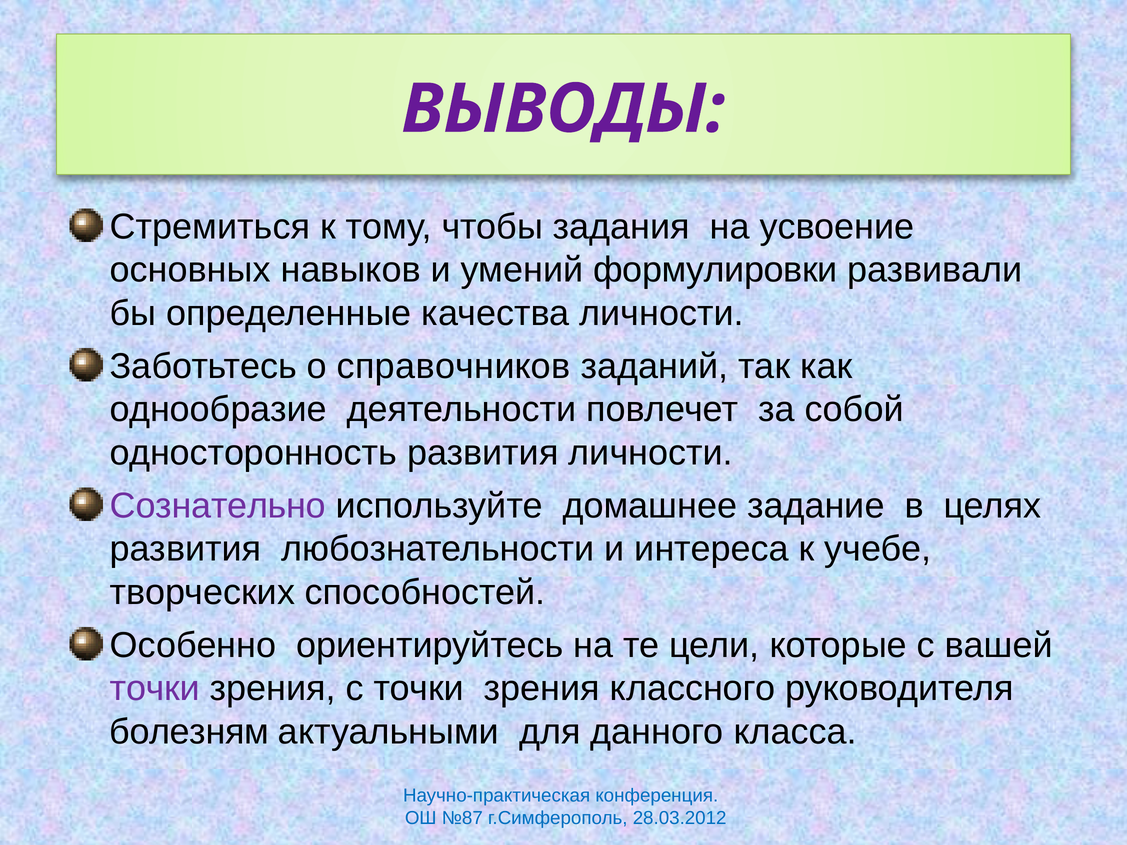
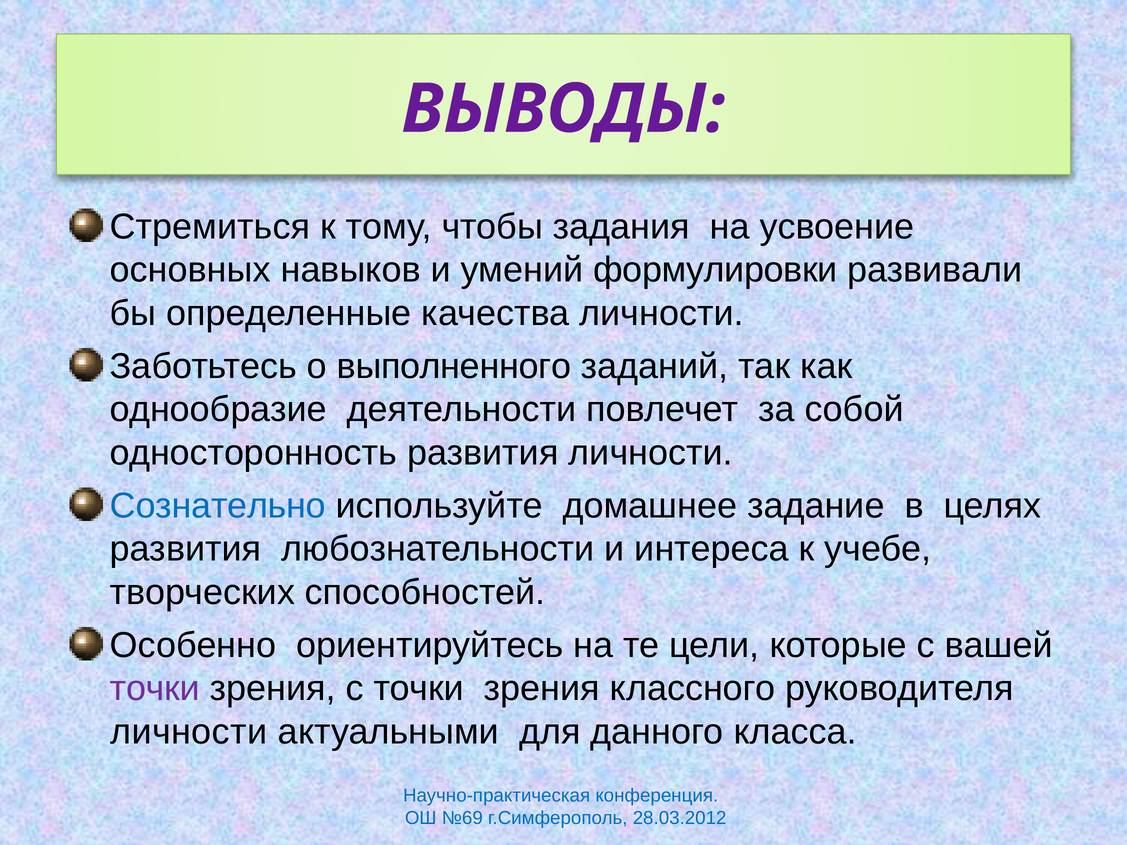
справочников: справочников -> выполненного (454, 367)
Сознательно colour: purple -> blue (218, 506)
болезням: болезням -> личности (189, 732)
№87: №87 -> №69 (462, 818)
